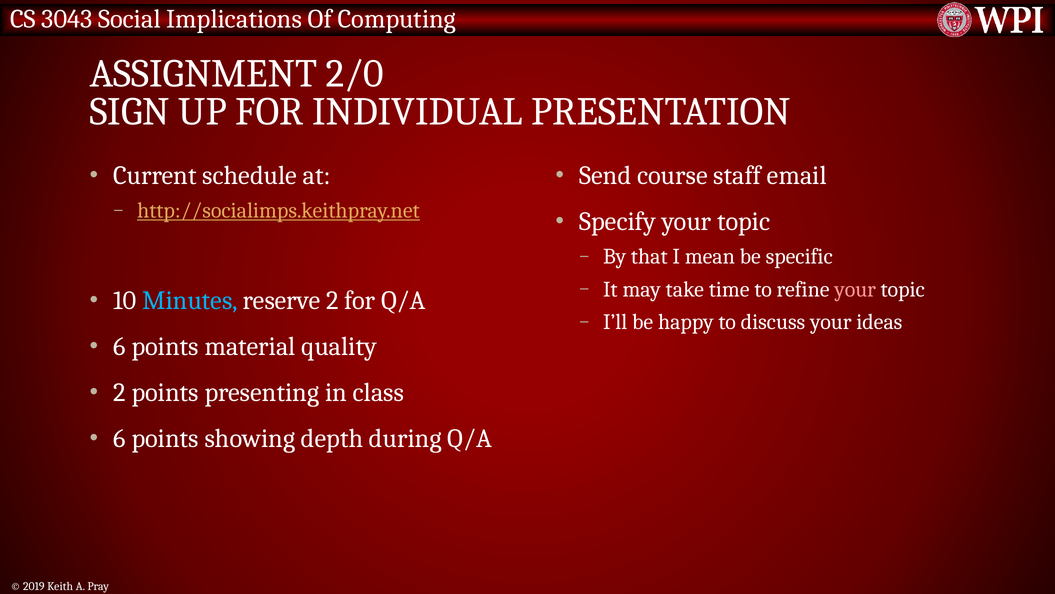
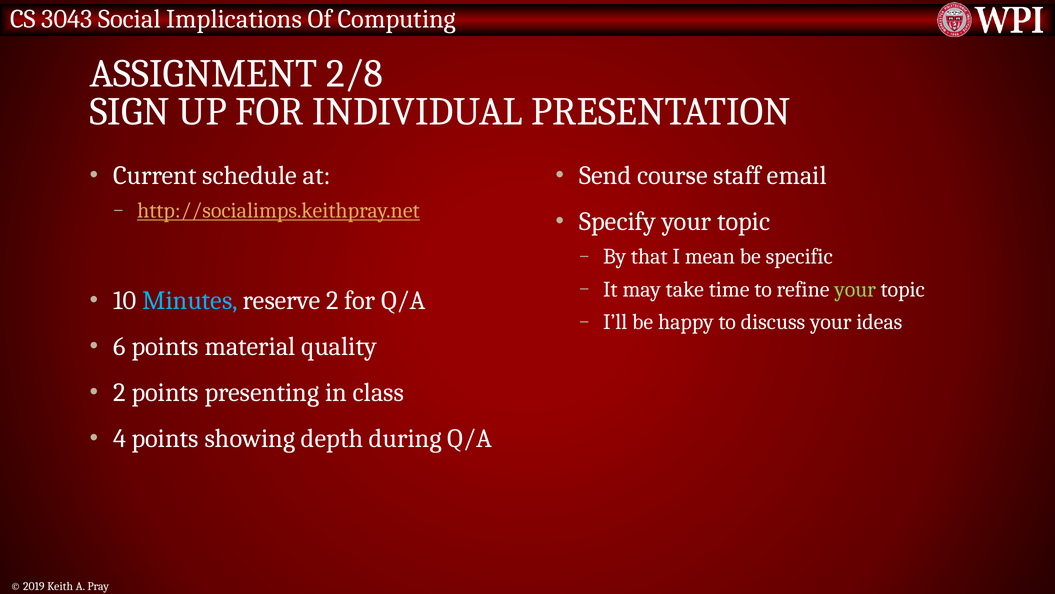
2/0: 2/0 -> 2/8 (355, 74)
your colour: pink -> light green (855, 289)
6: 6 -> 4 (120, 438)
